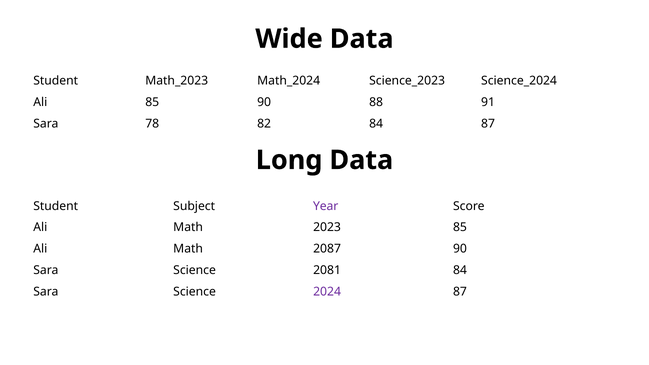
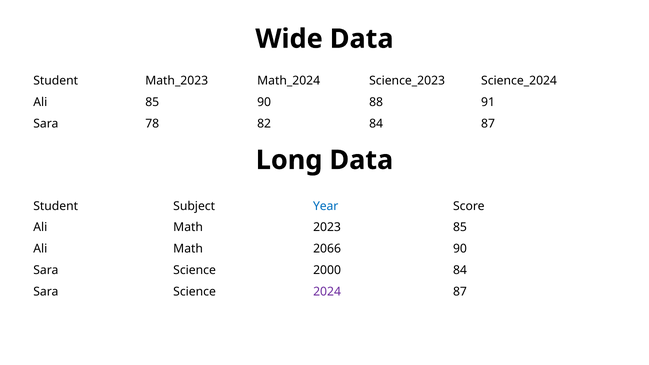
Year colour: purple -> blue (326, 206)
2087: 2087 -> 2066 (327, 249)
2081: 2081 -> 2000 (327, 270)
